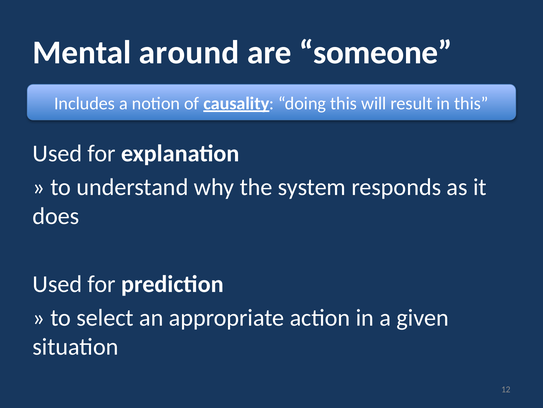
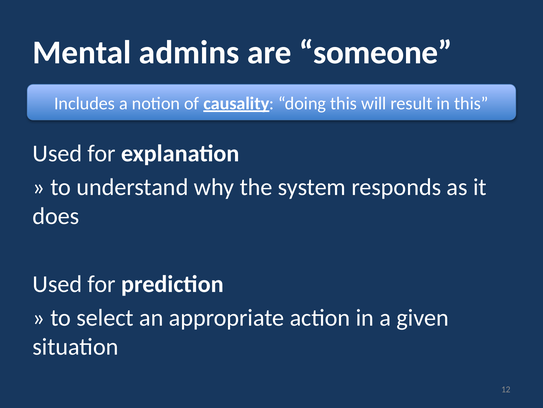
around: around -> admins (189, 53)
